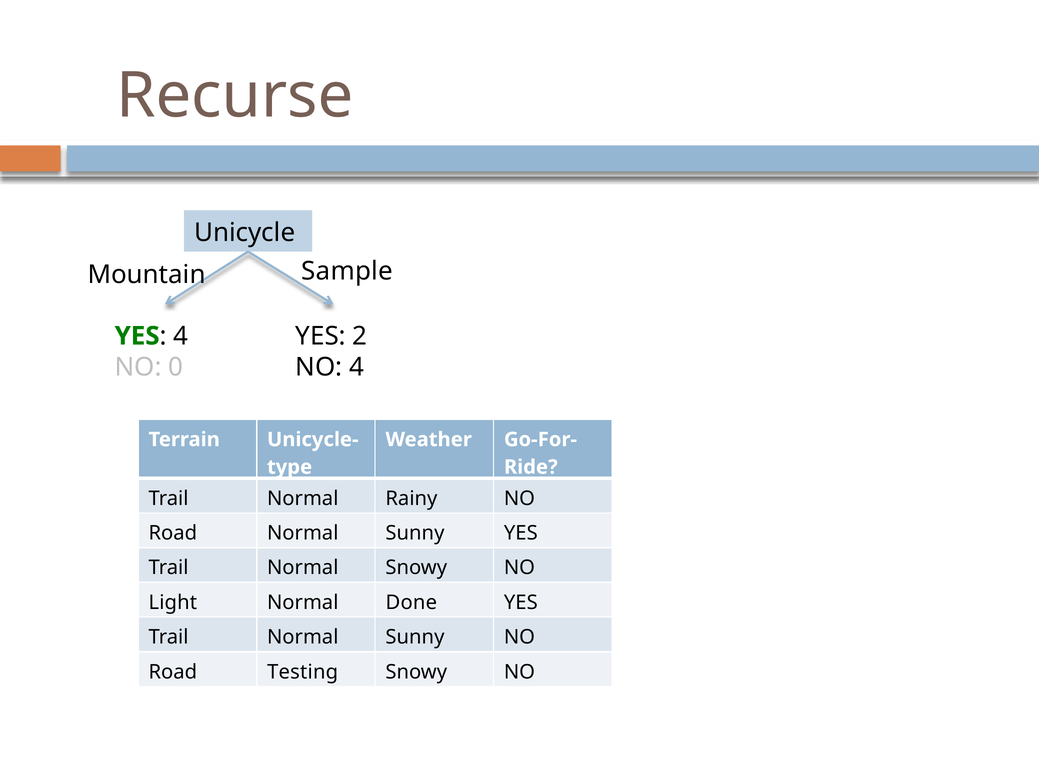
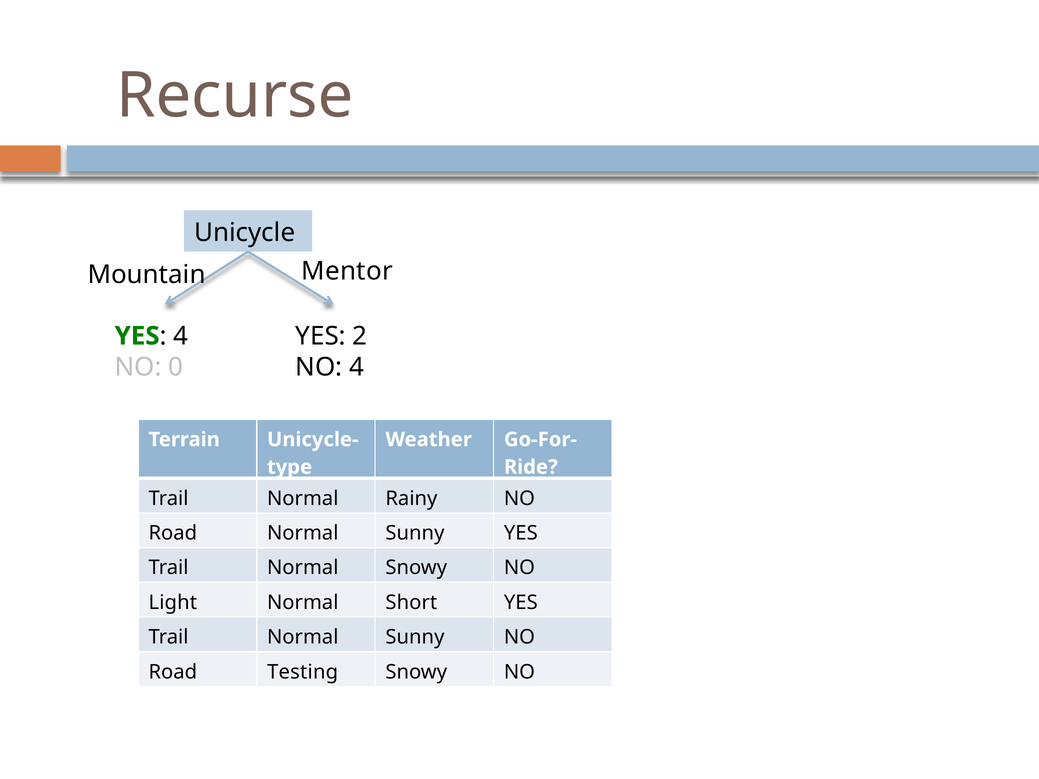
Sample: Sample -> Mentor (347, 271)
Done: Done -> Short (411, 603)
